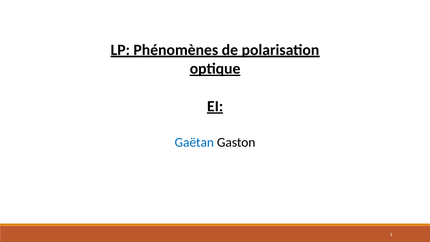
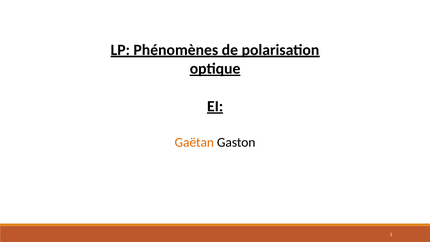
Gaëtan colour: blue -> orange (194, 142)
